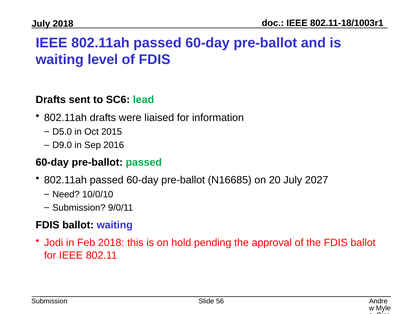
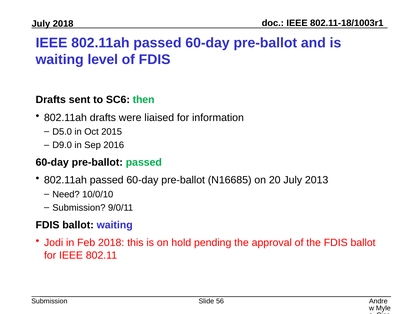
lead: lead -> then (144, 100)
2027: 2027 -> 2013 (317, 180)
